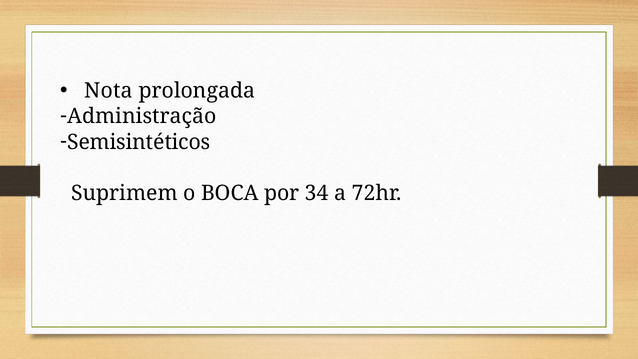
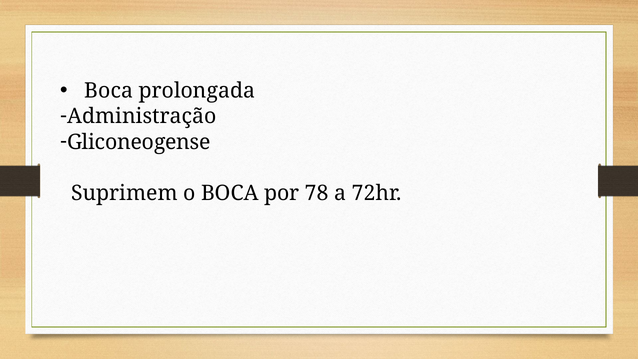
Nota: Nota -> Boca (109, 91)
Semisintéticos: Semisintéticos -> Gliconeogense (139, 142)
34: 34 -> 78 (317, 193)
